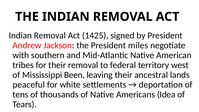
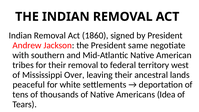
1425: 1425 -> 1860 (95, 35)
miles: miles -> same (138, 45)
Been: Been -> Over (74, 75)
